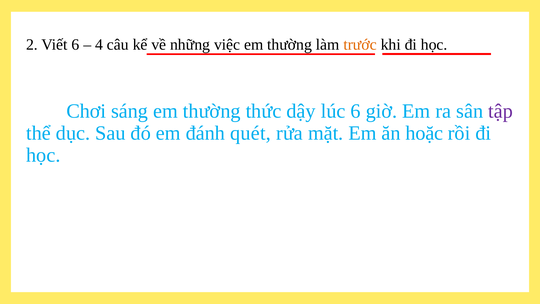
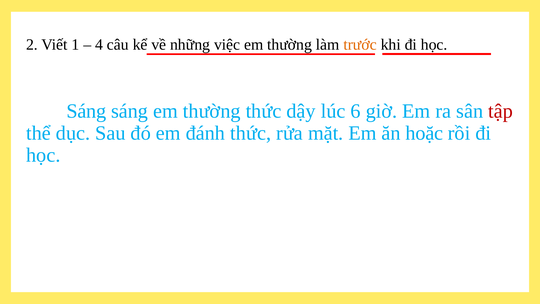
Viết 6: 6 -> 1 (76, 45)
Chơi: Chơi -> Sáng (86, 111)
tập colour: purple -> red (501, 111)
đánh quét: quét -> thức (251, 133)
